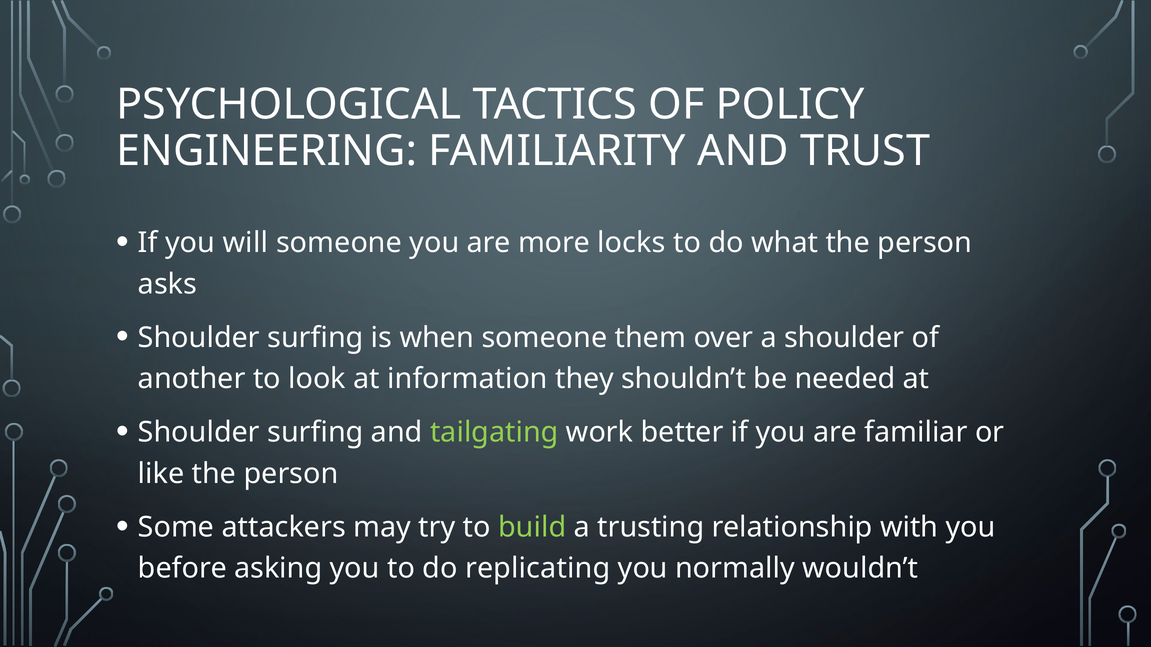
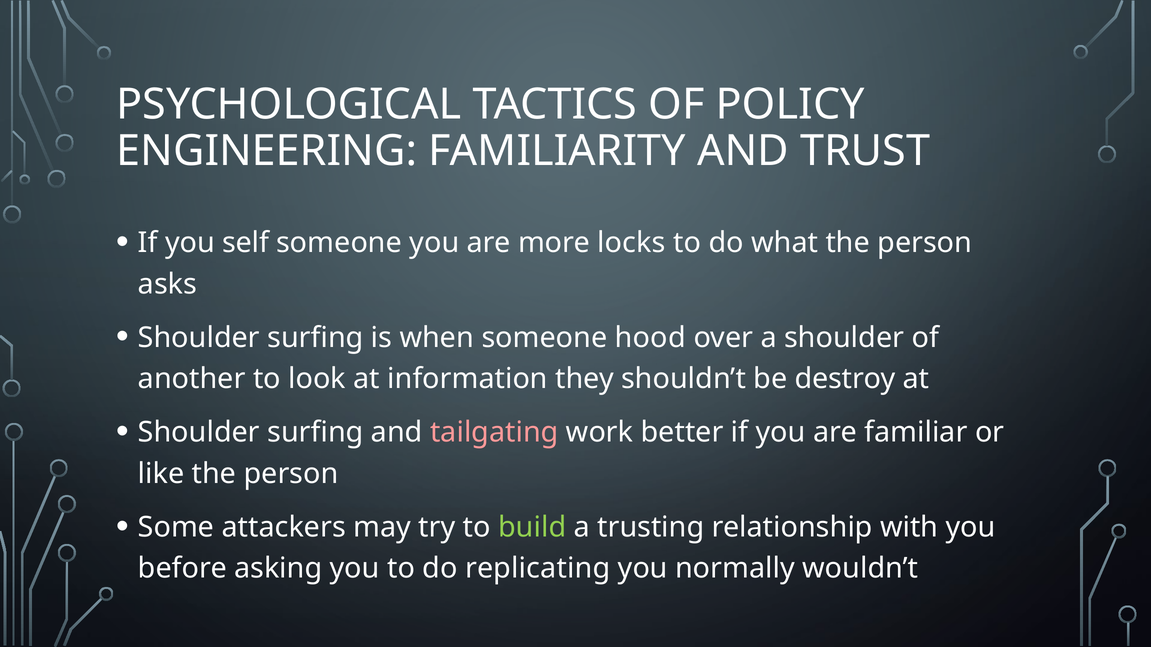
will: will -> self (246, 243)
them: them -> hood (650, 338)
needed: needed -> destroy (845, 379)
tailgating colour: light green -> pink (494, 433)
